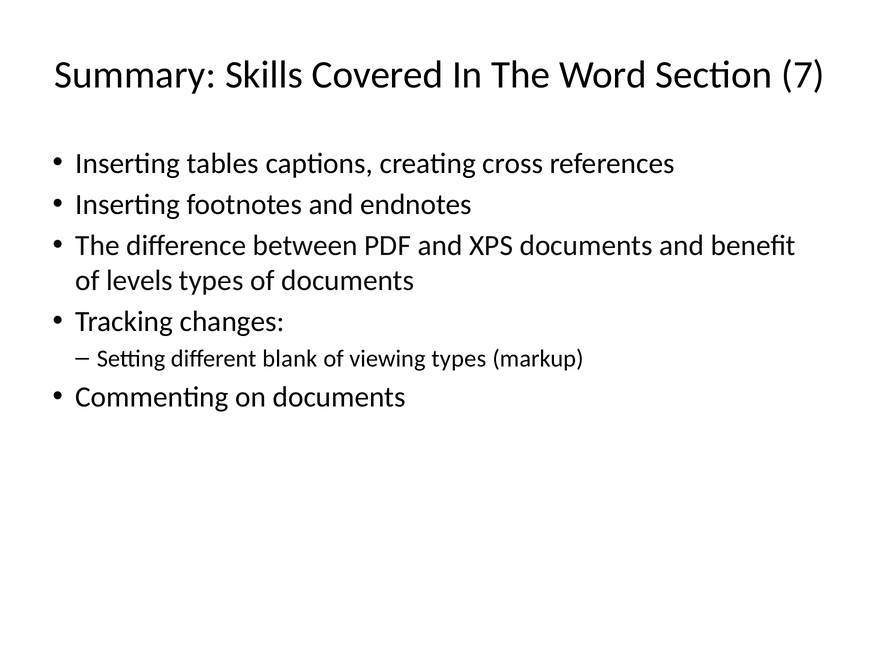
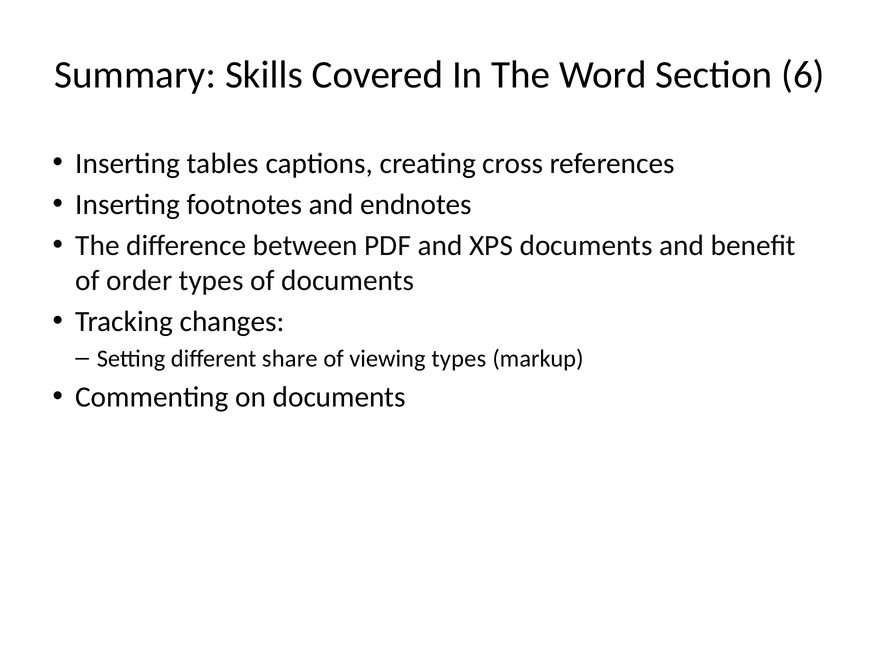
7: 7 -> 6 (803, 75)
levels: levels -> order (139, 281)
blank: blank -> share (290, 359)
